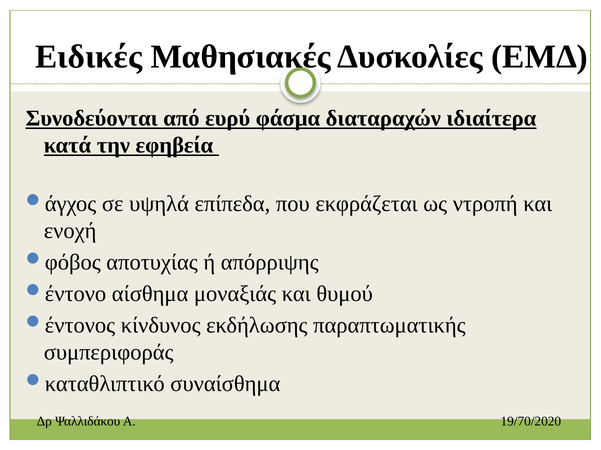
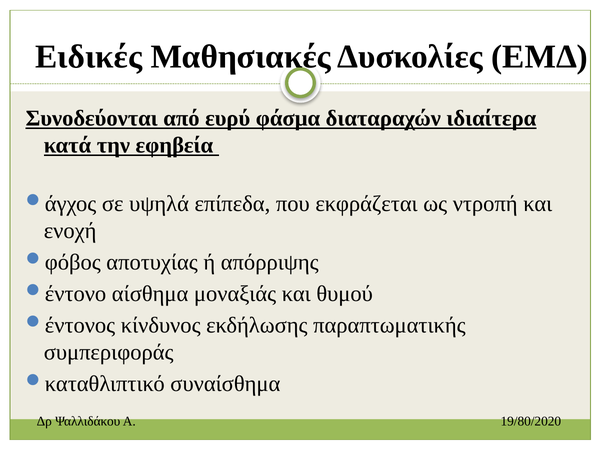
19/70/2020: 19/70/2020 -> 19/80/2020 (531, 422)
